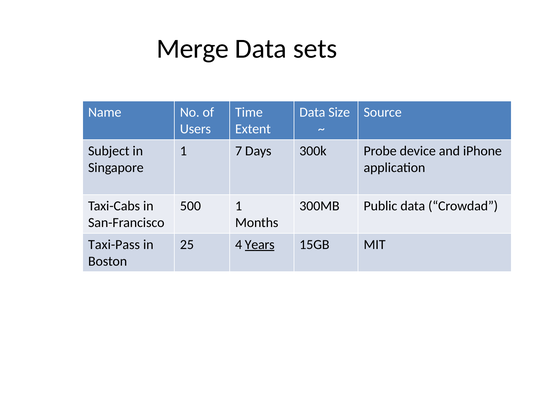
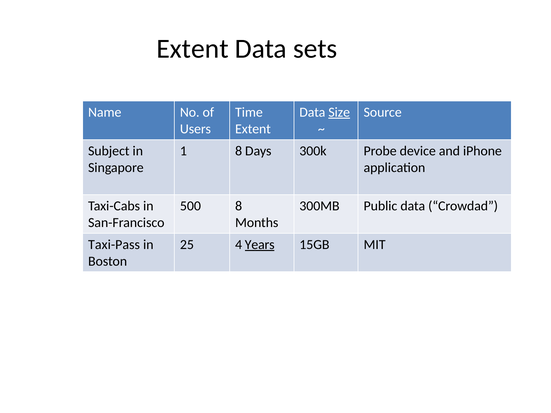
Merge: Merge -> Extent (192, 49)
Size underline: none -> present (339, 112)
1 7: 7 -> 8 (239, 151)
500 1: 1 -> 8 (239, 206)
